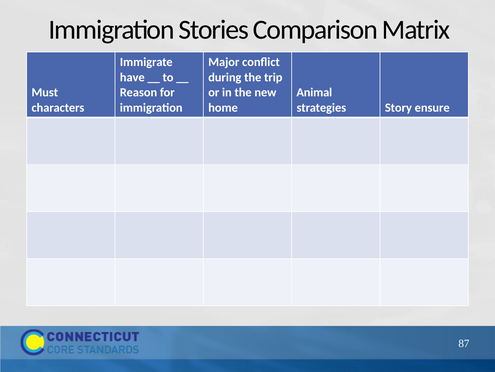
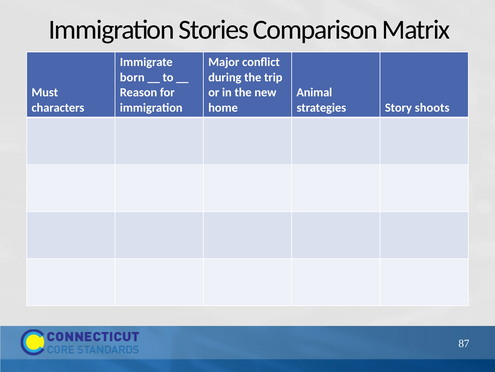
have: have -> born (132, 77)
ensure: ensure -> shoots (432, 107)
